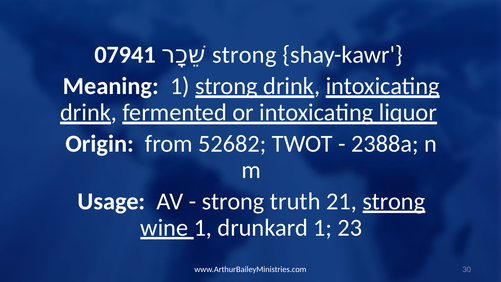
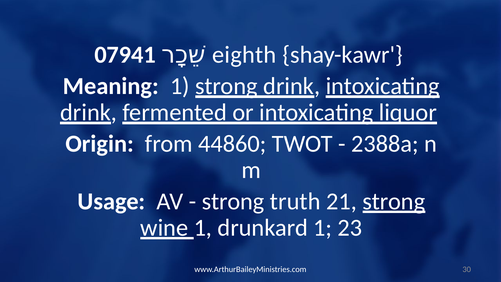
strong: strong -> eighth (244, 55)
52682: 52682 -> 44860 (232, 144)
